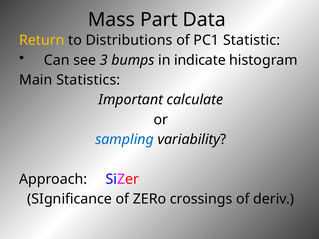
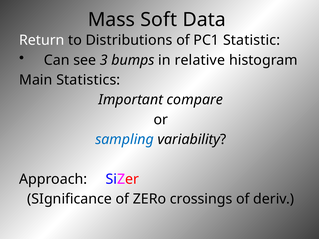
Part: Part -> Soft (159, 20)
Return colour: yellow -> white (42, 40)
indicate: indicate -> relative (200, 60)
calculate: calculate -> compare (195, 100)
